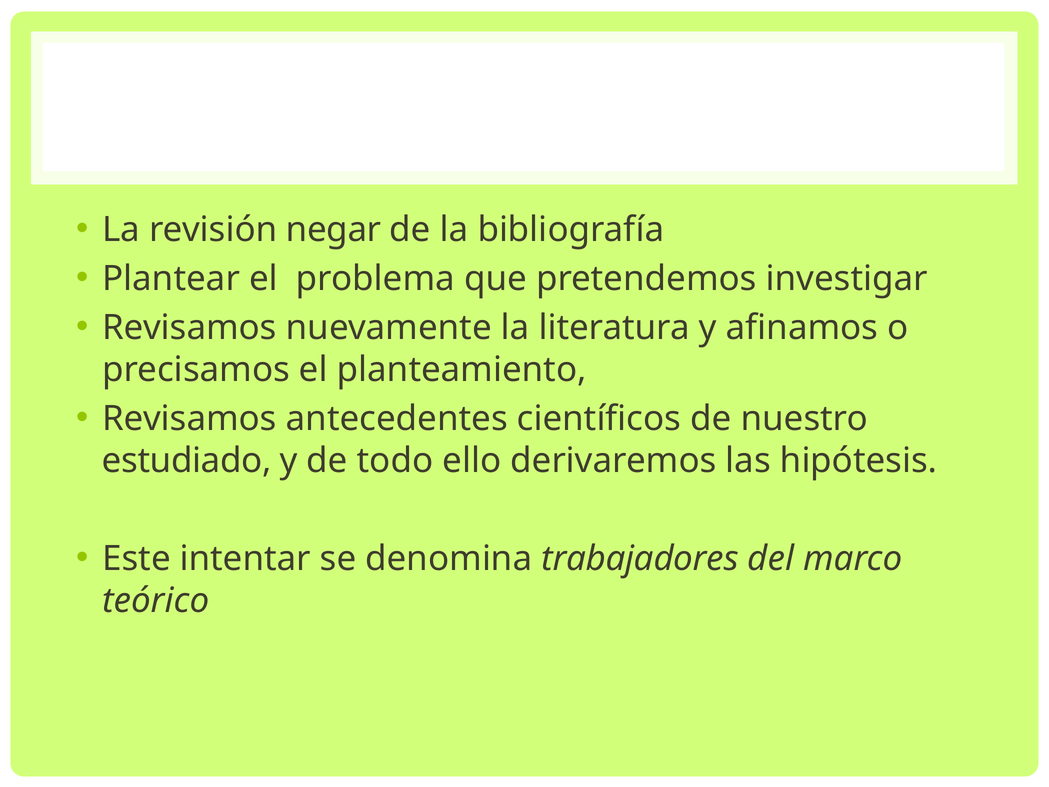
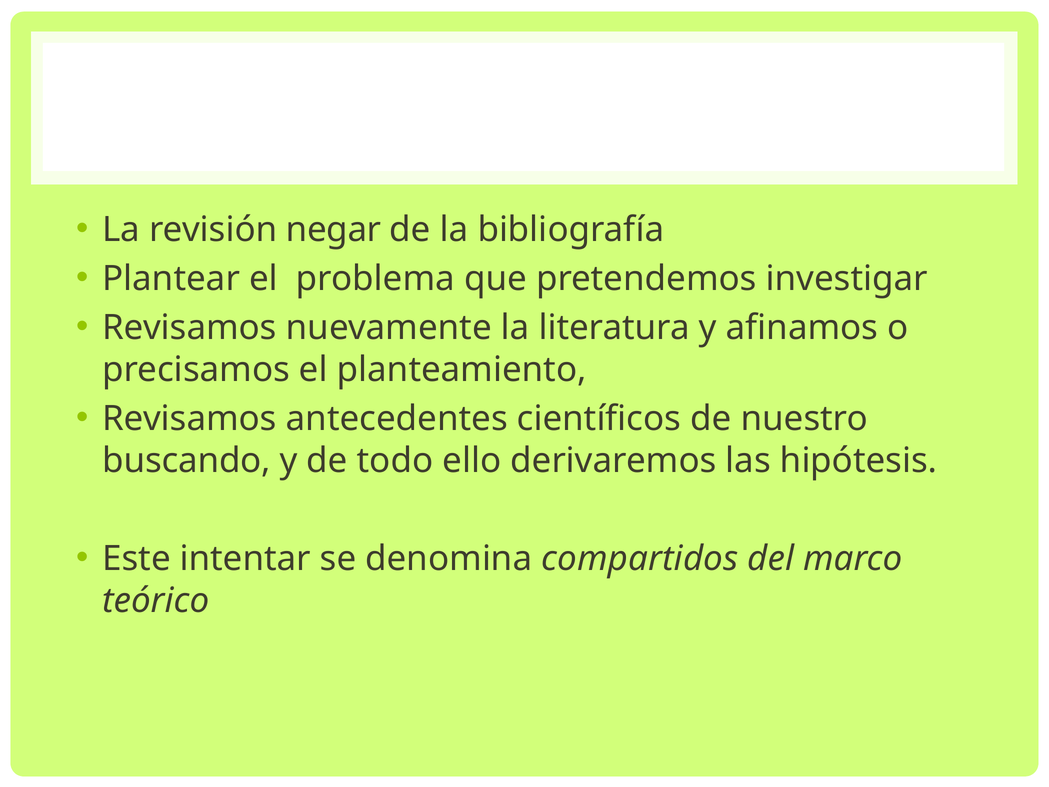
estudiado: estudiado -> buscando (187, 460)
trabajadores: trabajadores -> compartidos (640, 558)
